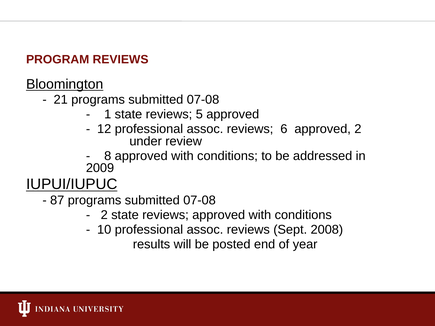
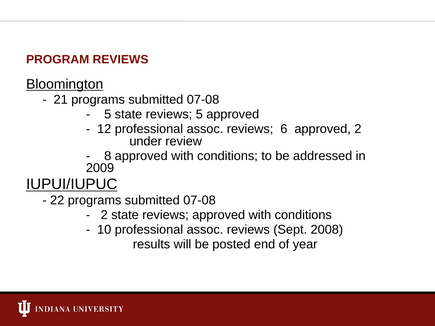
1: 1 -> 5 (108, 114)
87: 87 -> 22 (57, 200)
